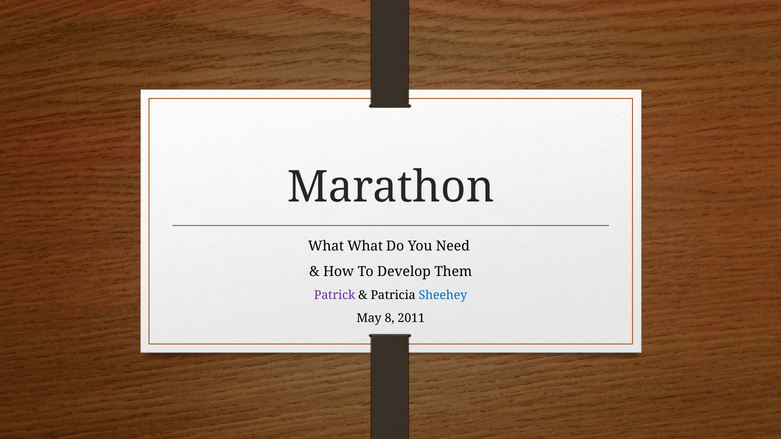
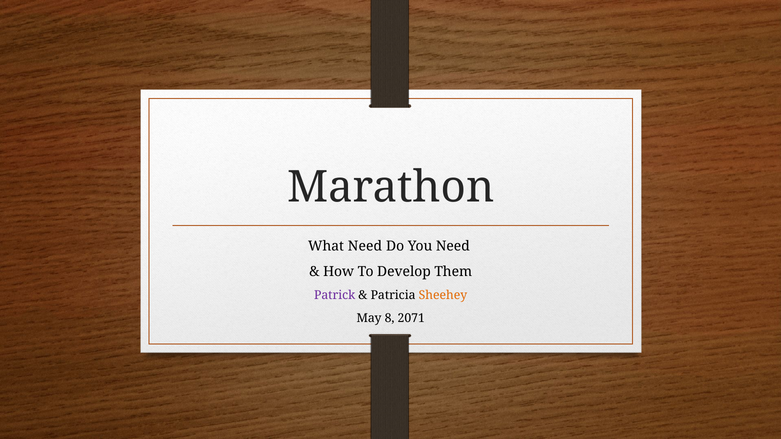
What What: What -> Need (365, 246)
Sheehey colour: blue -> orange (443, 296)
2011: 2011 -> 2071 (411, 318)
